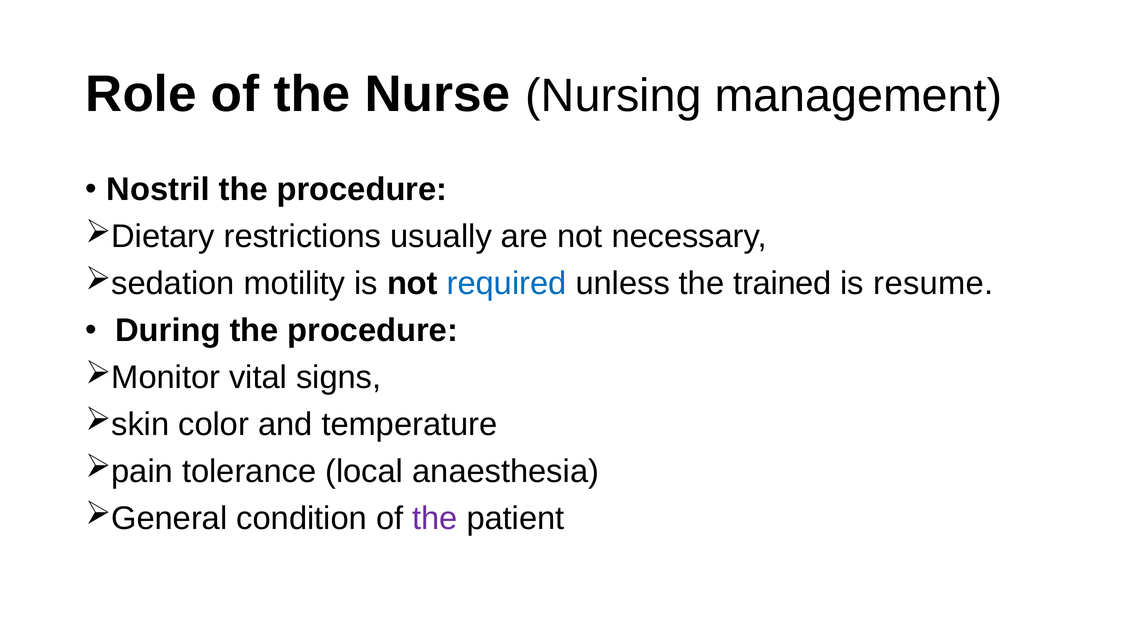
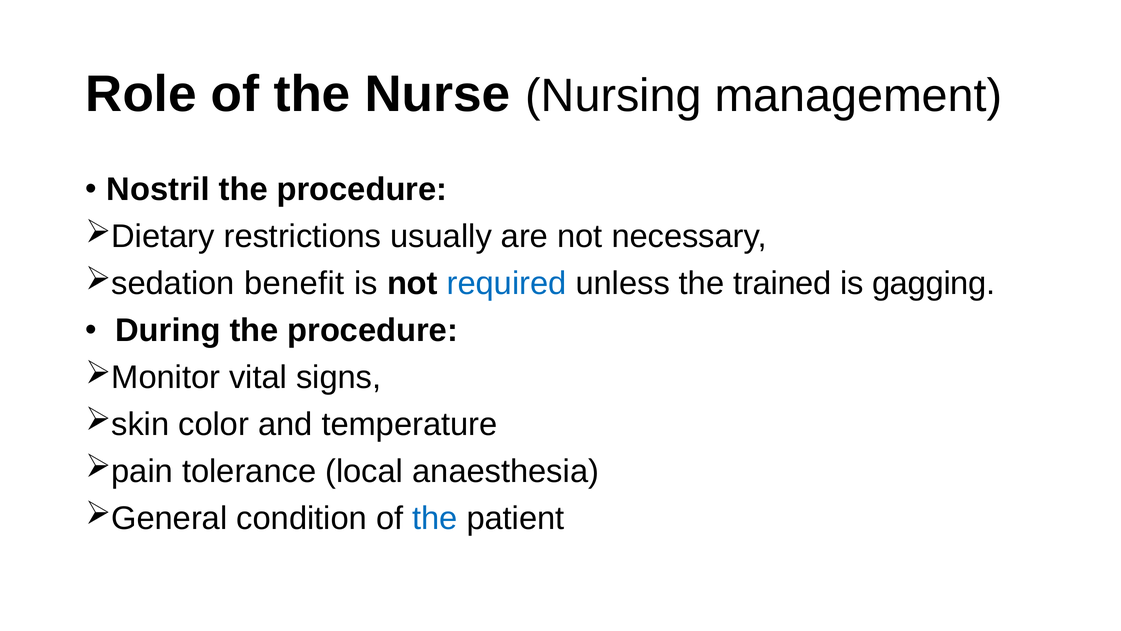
motility: motility -> benefit (294, 283)
resume: resume -> gagging (934, 283)
the colour: purple -> blue (435, 518)
